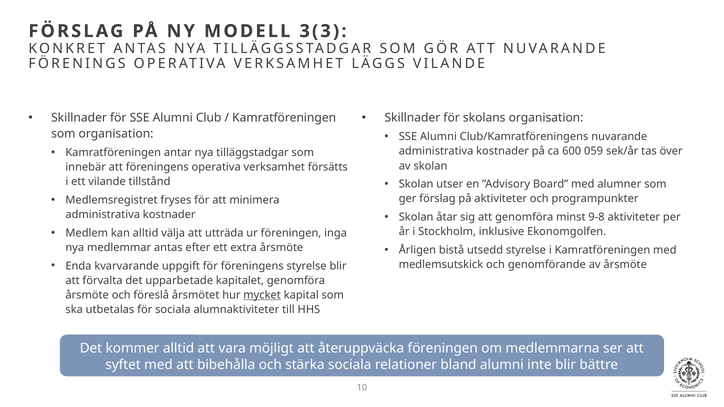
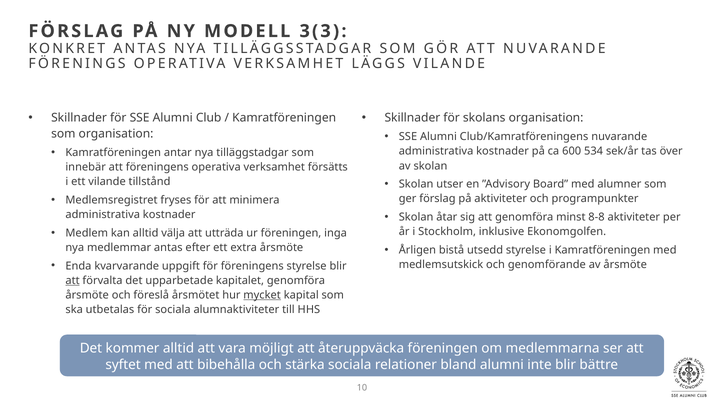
059: 059 -> 534 (594, 151)
9-8: 9-8 -> 8-8 (597, 217)
att underline: none -> present (73, 281)
